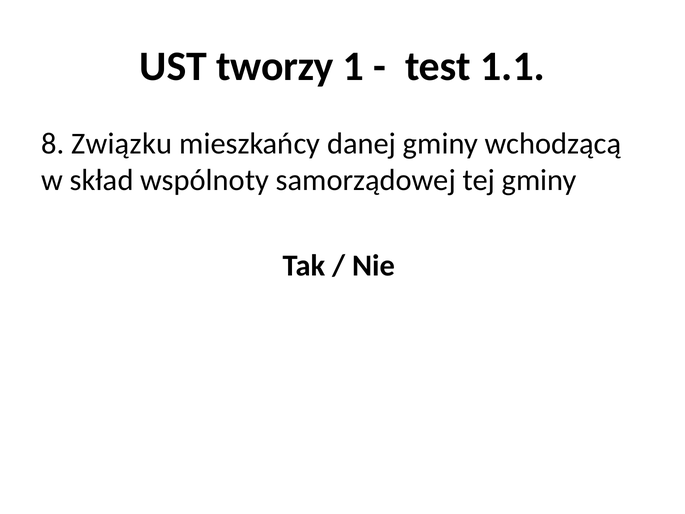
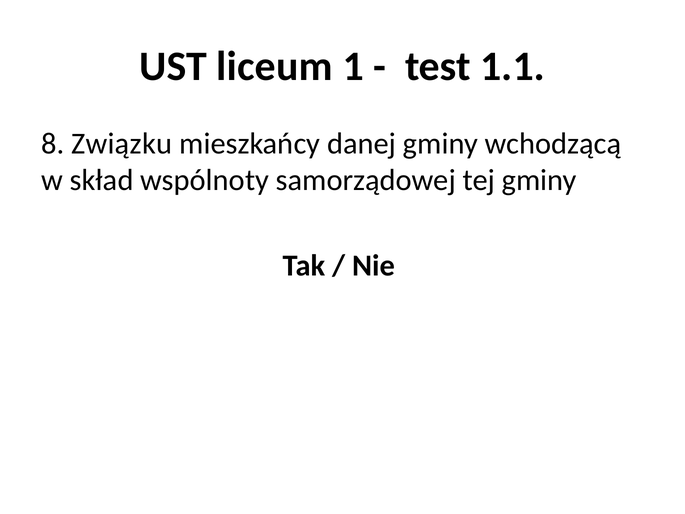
tworzy: tworzy -> liceum (275, 66)
